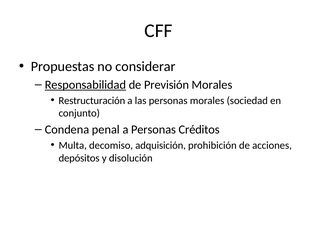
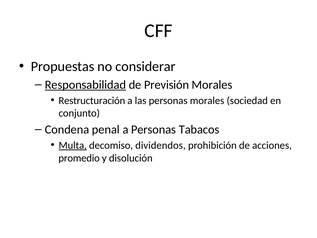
Créditos: Créditos -> Tabacos (199, 129)
Multa underline: none -> present (73, 145)
adquisición: adquisición -> dividendos (160, 145)
depósitos: depósitos -> promedio (79, 158)
